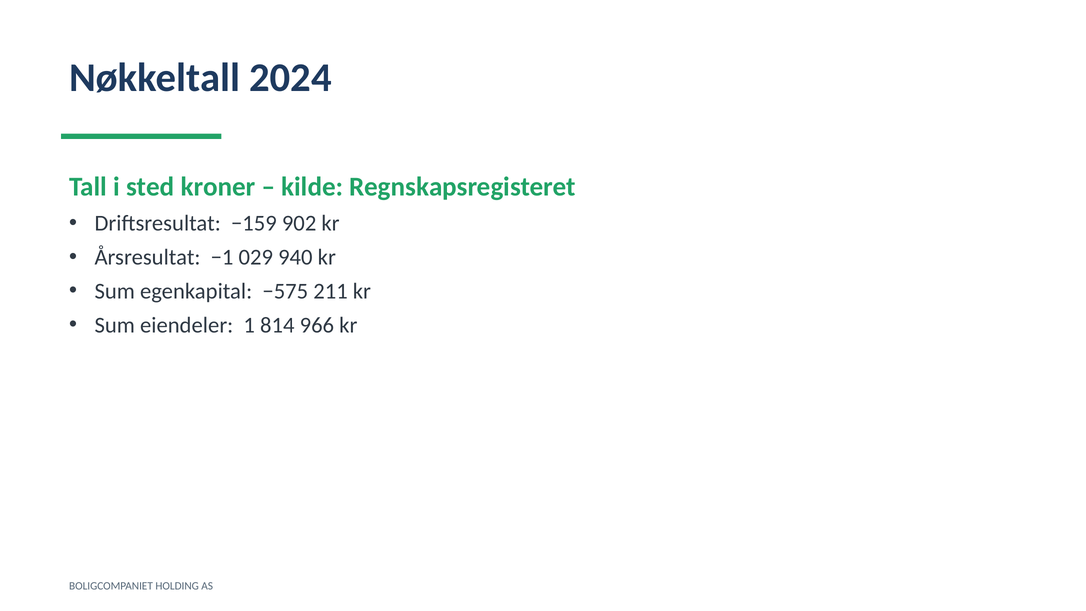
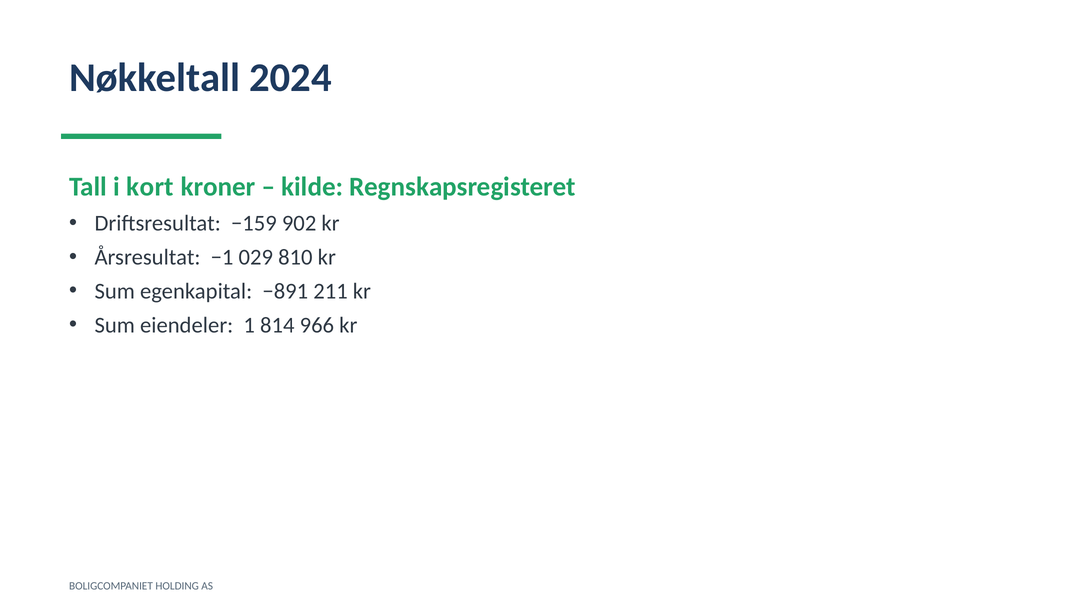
sted: sted -> kort (150, 187)
940: 940 -> 810 (295, 257)
−575: −575 -> −891 (285, 291)
